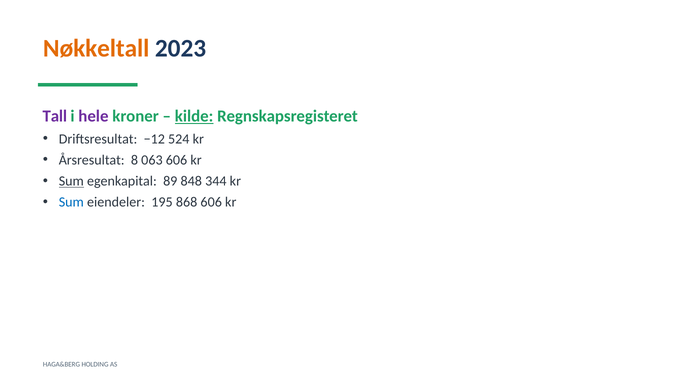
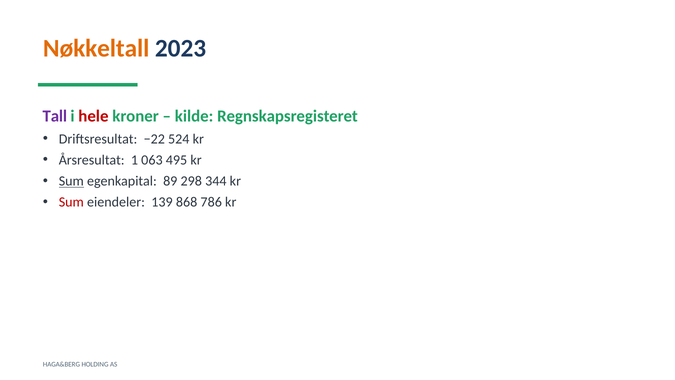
hele colour: purple -> red (93, 116)
kilde underline: present -> none (194, 116)
−12: −12 -> −22 (154, 139)
8: 8 -> 1 (135, 160)
063 606: 606 -> 495 (177, 160)
848: 848 -> 298 (191, 181)
Sum colour: blue -> red (71, 202)
195: 195 -> 139 (162, 202)
868 606: 606 -> 786 (211, 202)
